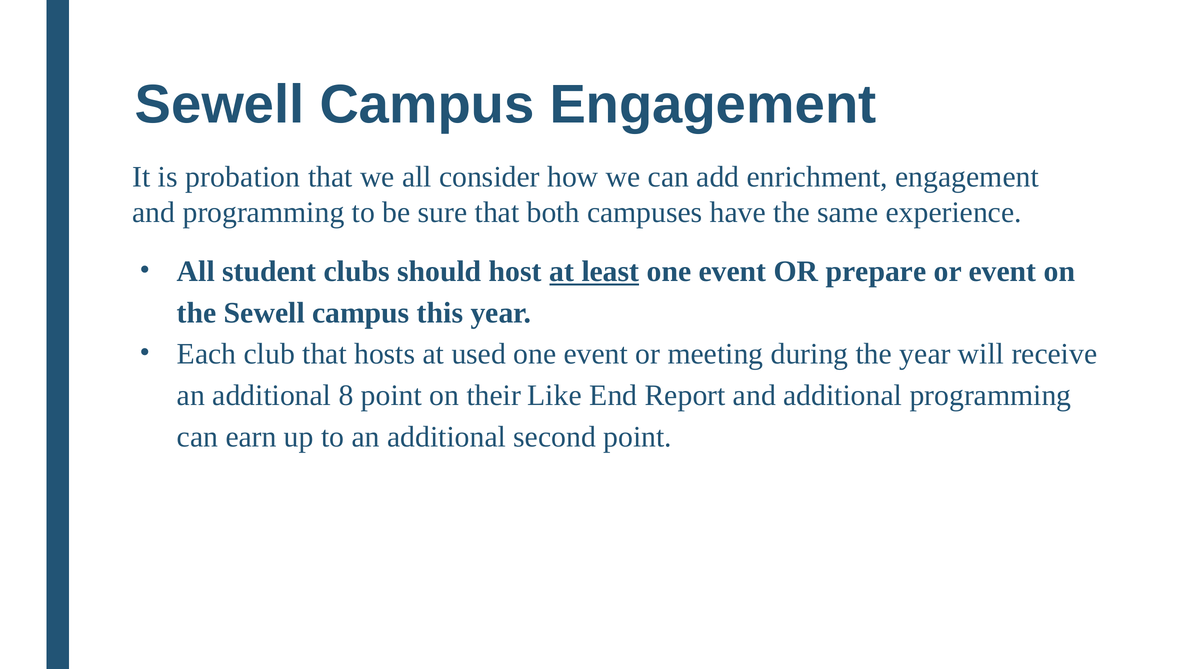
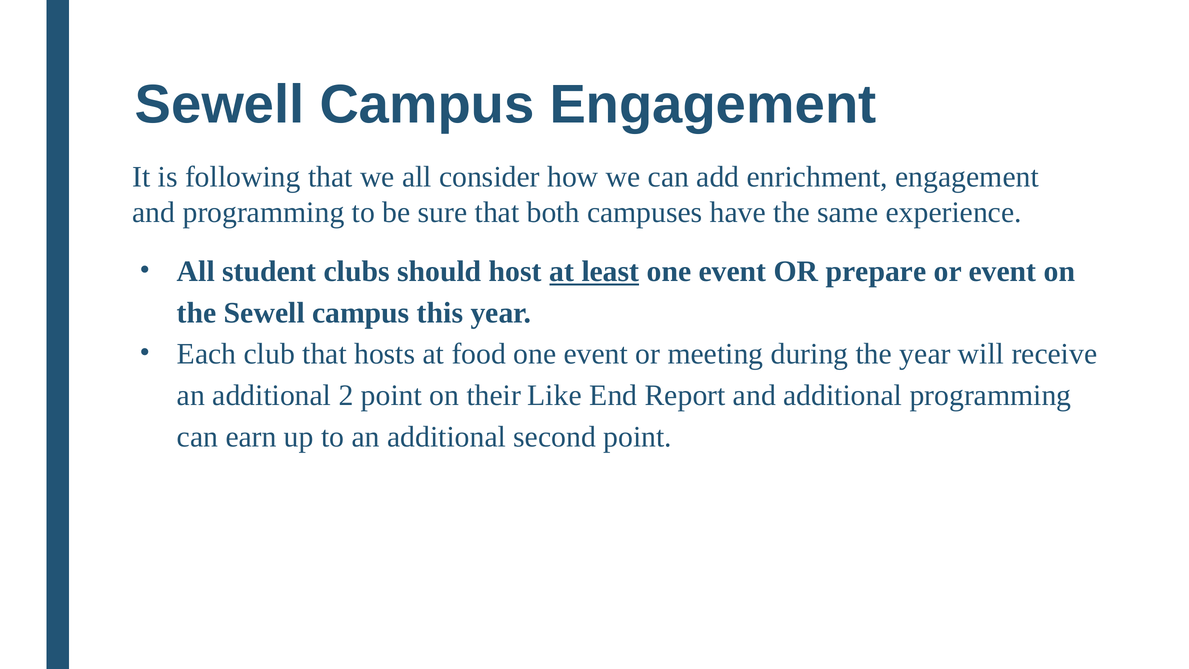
probation: probation -> following (243, 177)
used: used -> food (479, 354)
8: 8 -> 2 (346, 395)
